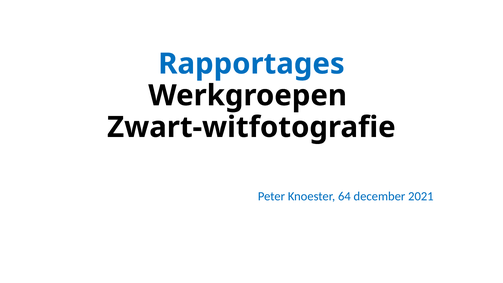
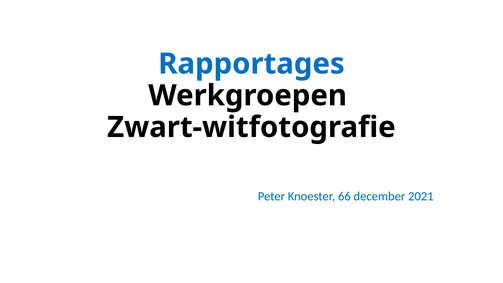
64: 64 -> 66 (344, 196)
